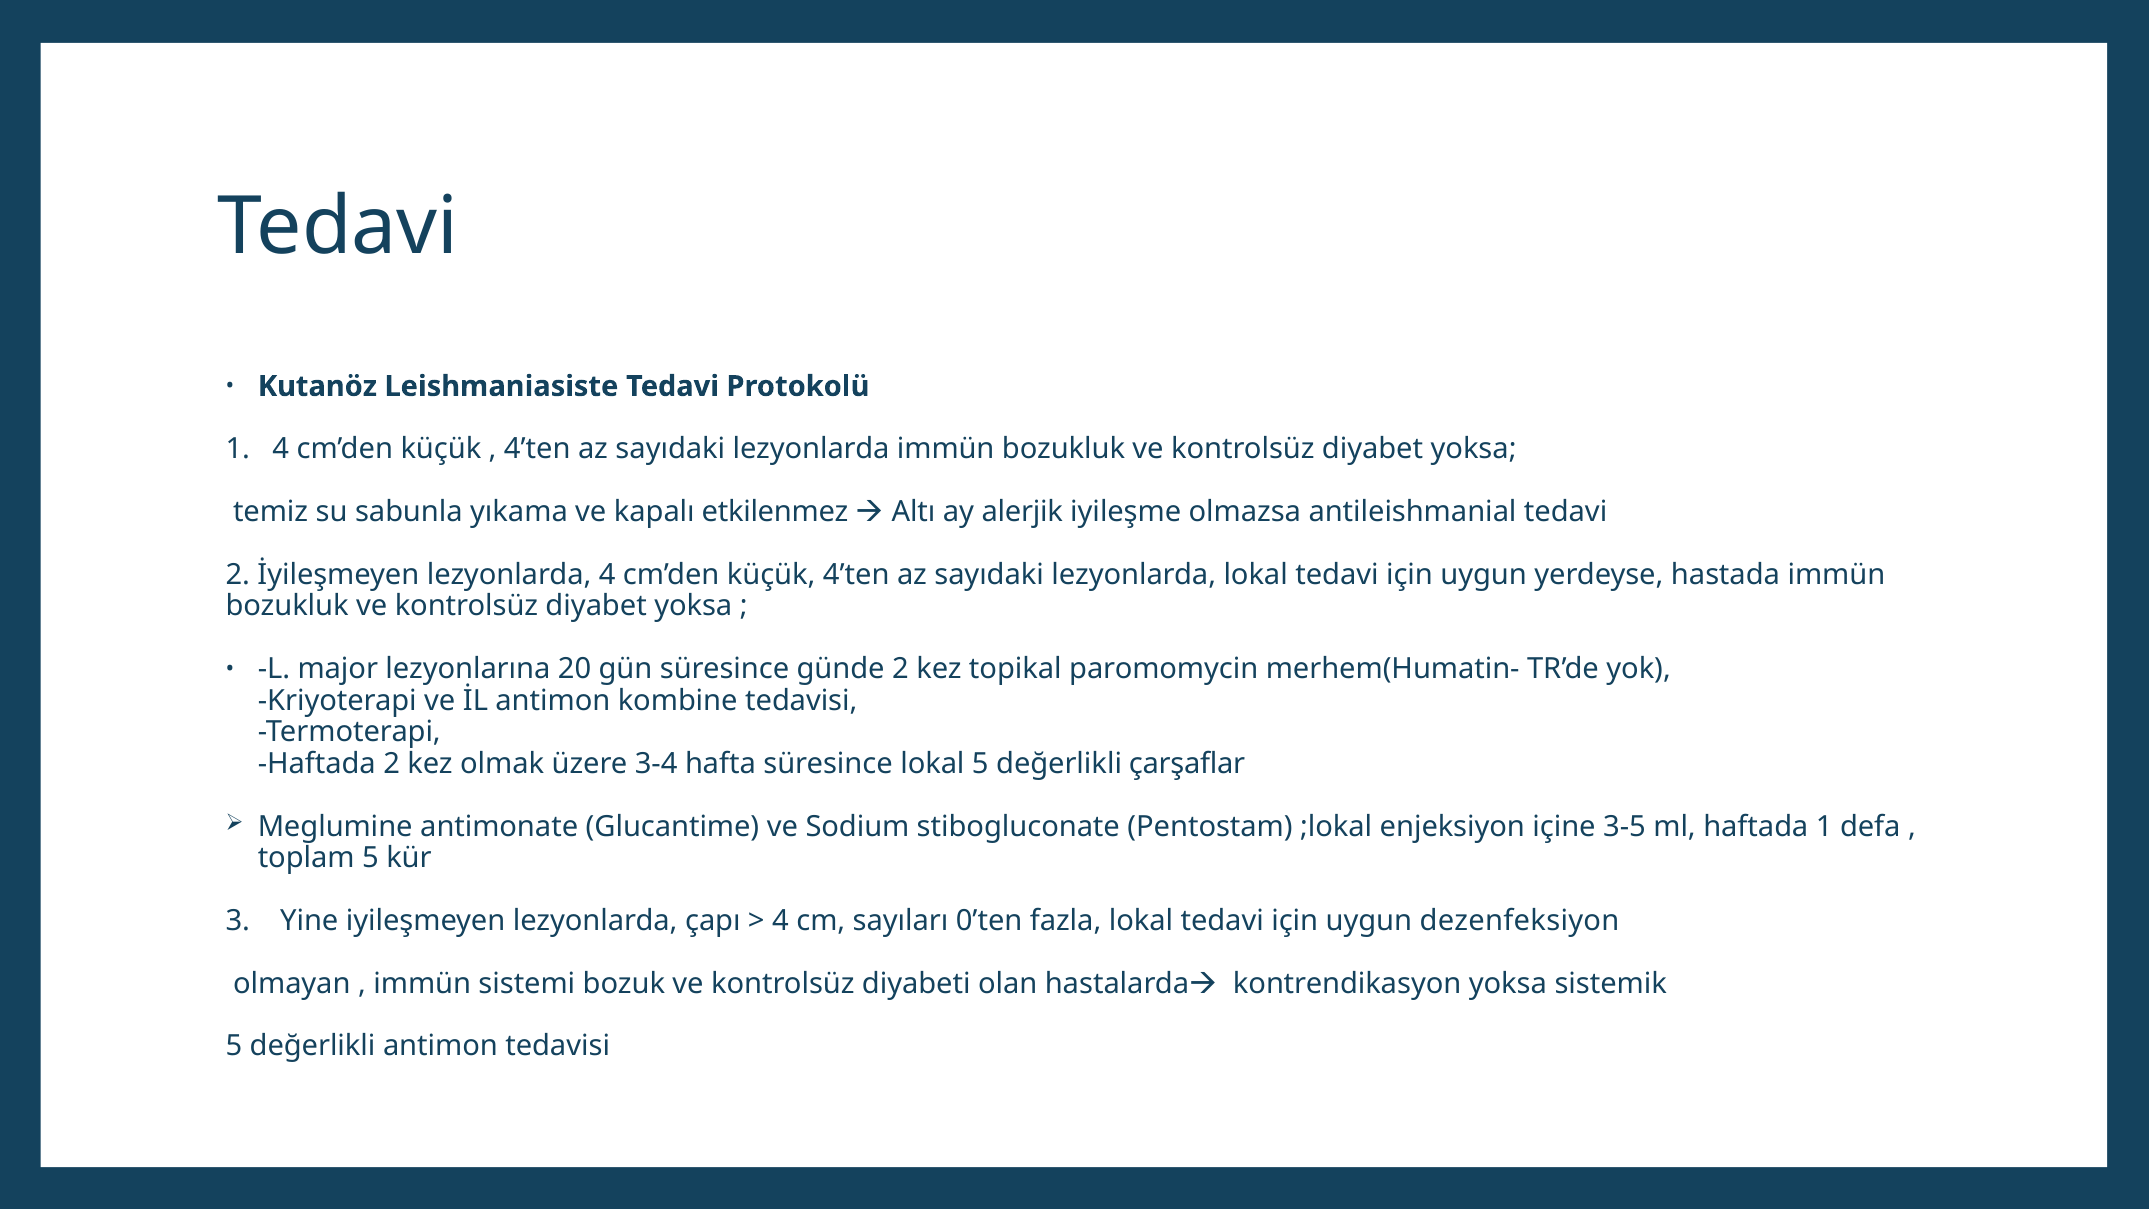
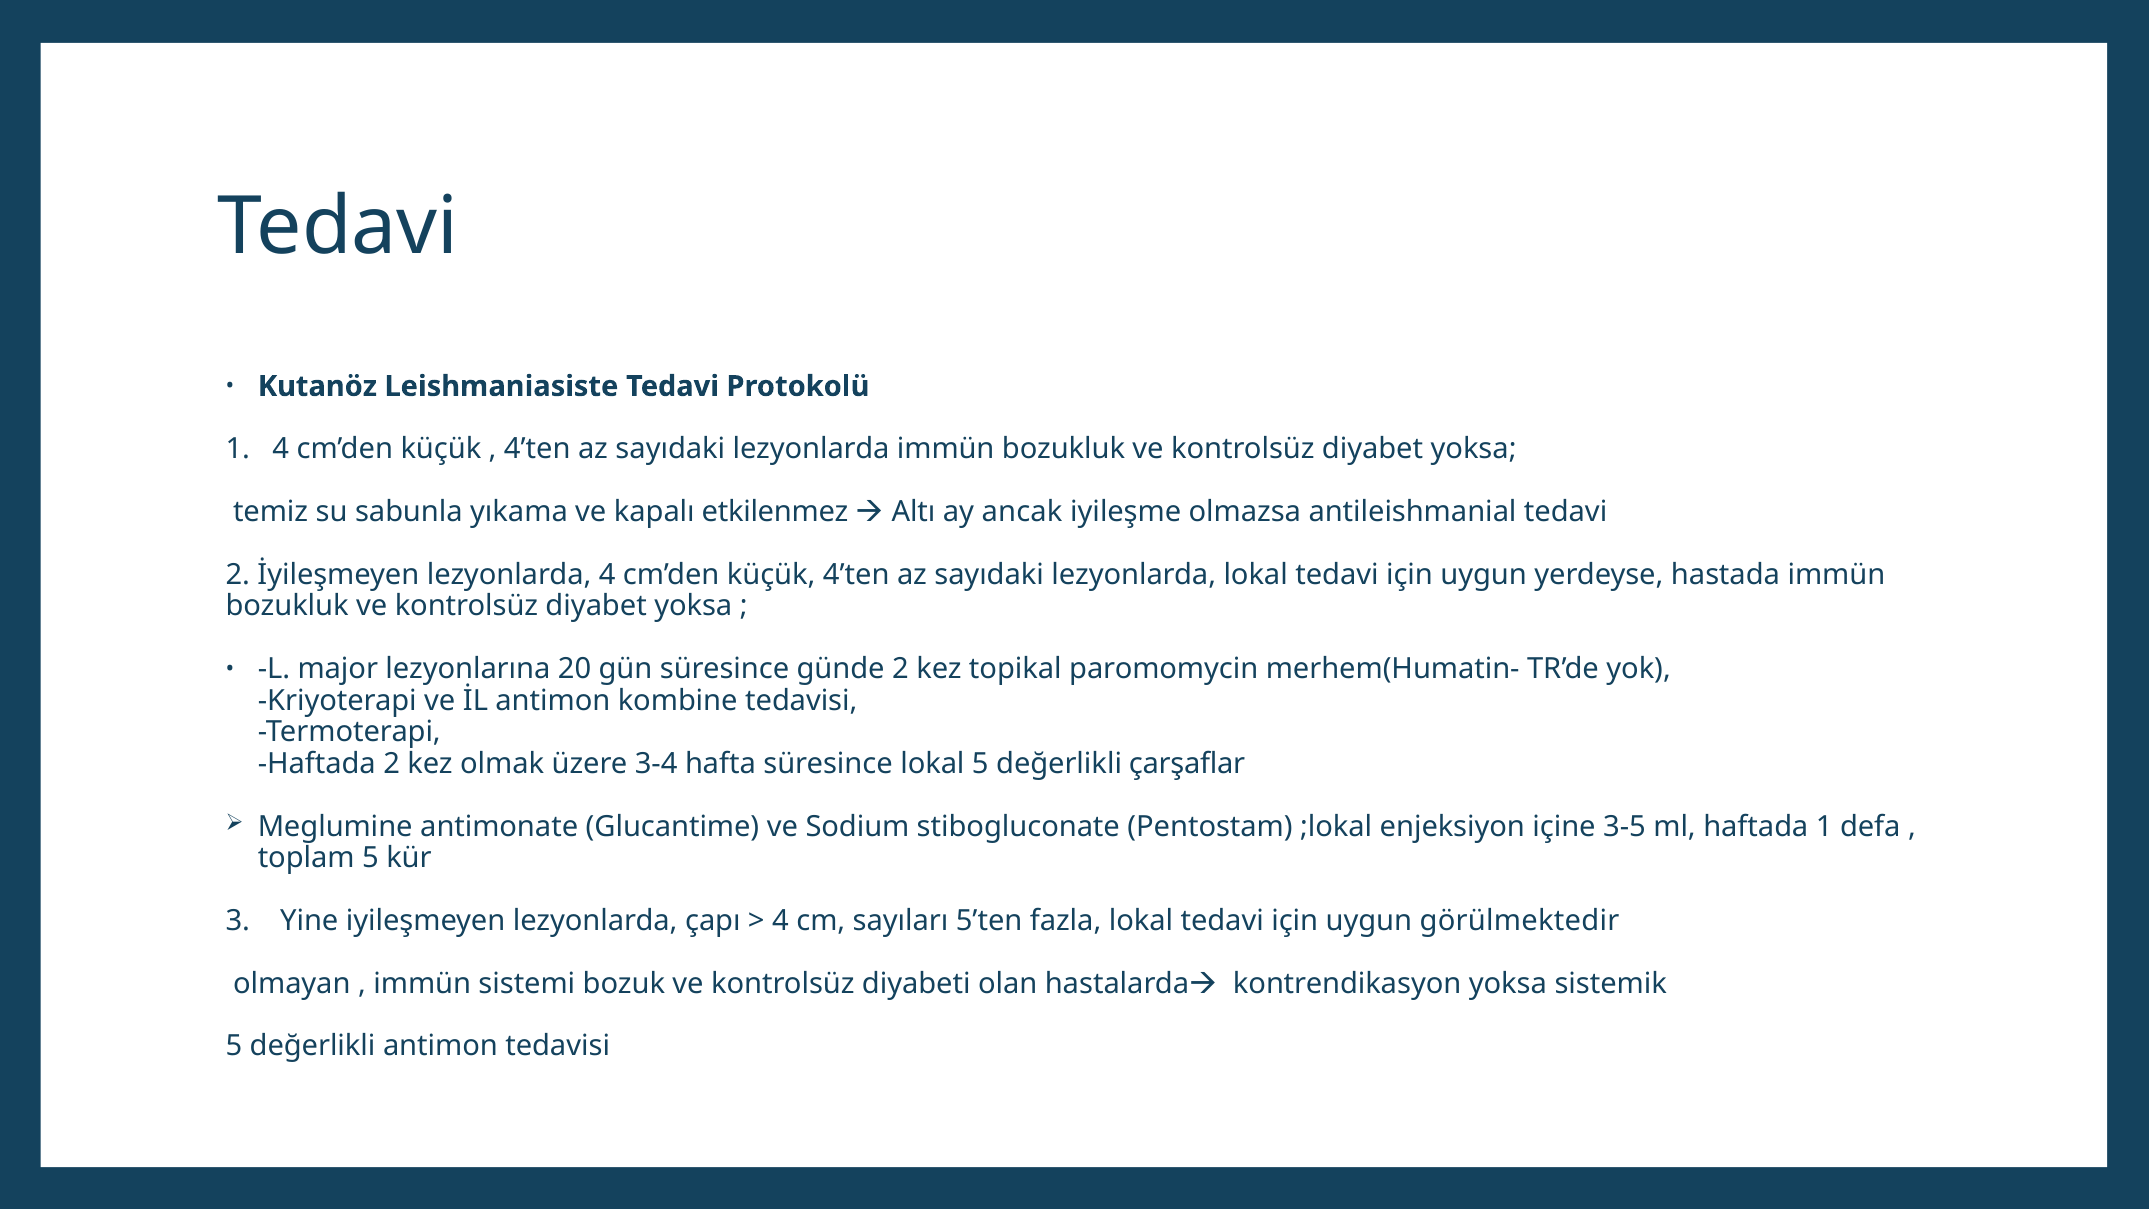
alerjik: alerjik -> ancak (1022, 512)
0’ten: 0’ten -> 5’ten (989, 921)
dezenfeksiyon: dezenfeksiyon -> görülmektedir (1519, 921)
